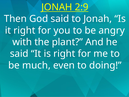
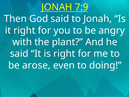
2:9: 2:9 -> 7:9 (82, 7)
much: much -> arose (36, 65)
